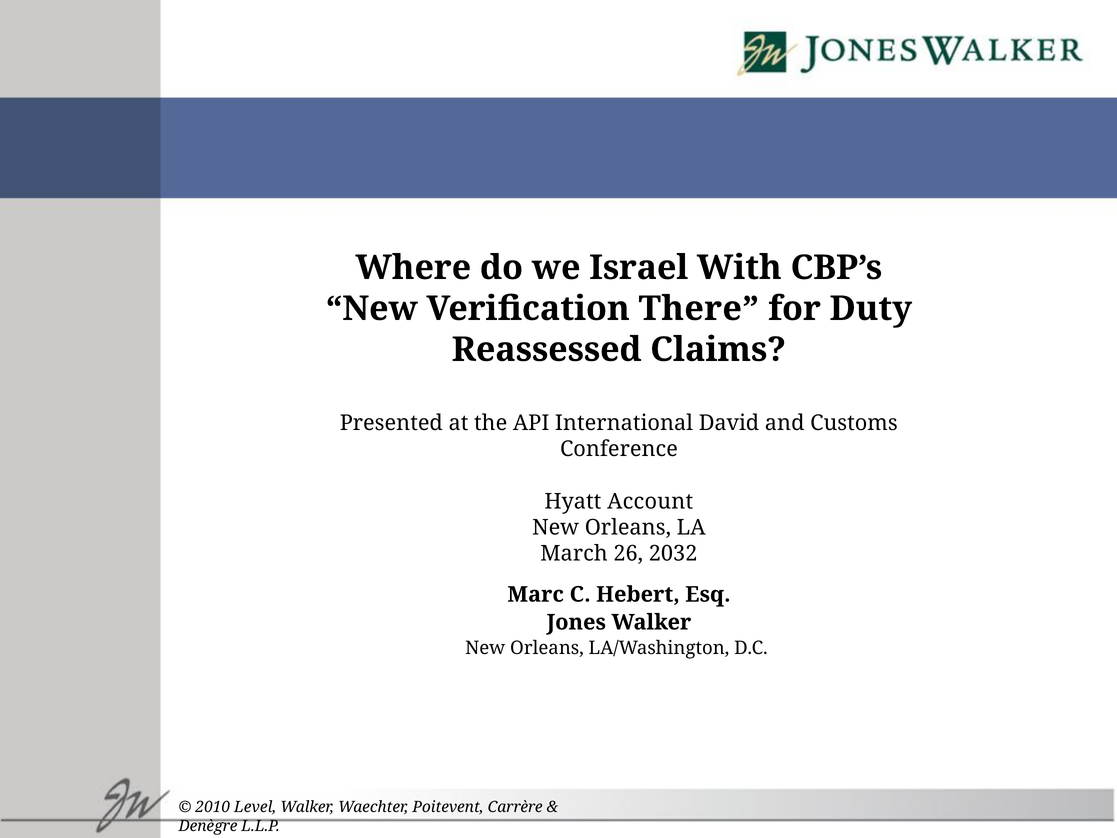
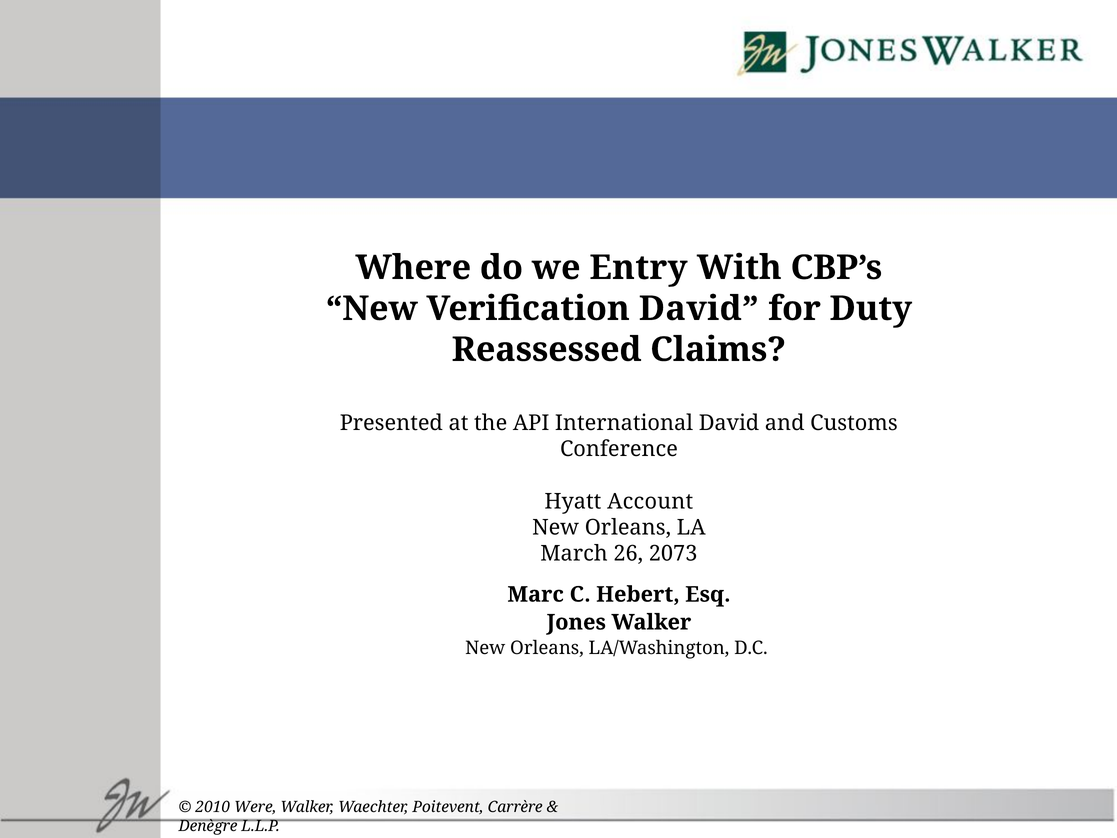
Israel: Israel -> Entry (639, 268)
Verification There: There -> David (699, 309)
2032: 2032 -> 2073 (673, 553)
Level: Level -> Were (255, 807)
